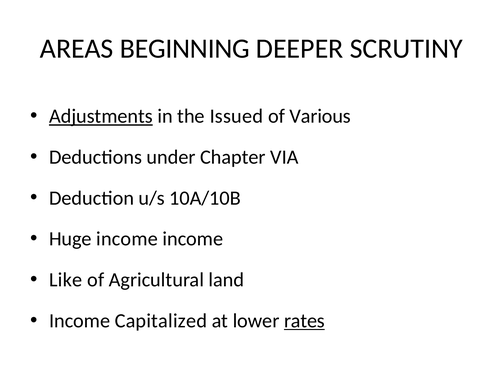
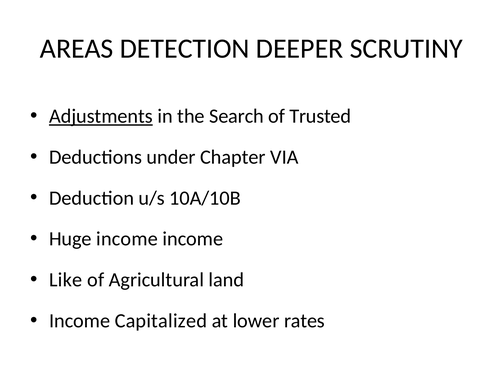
BEGINNING: BEGINNING -> DETECTION (185, 48)
Issued: Issued -> Search (237, 116)
Various: Various -> Trusted (320, 116)
rates underline: present -> none (304, 321)
